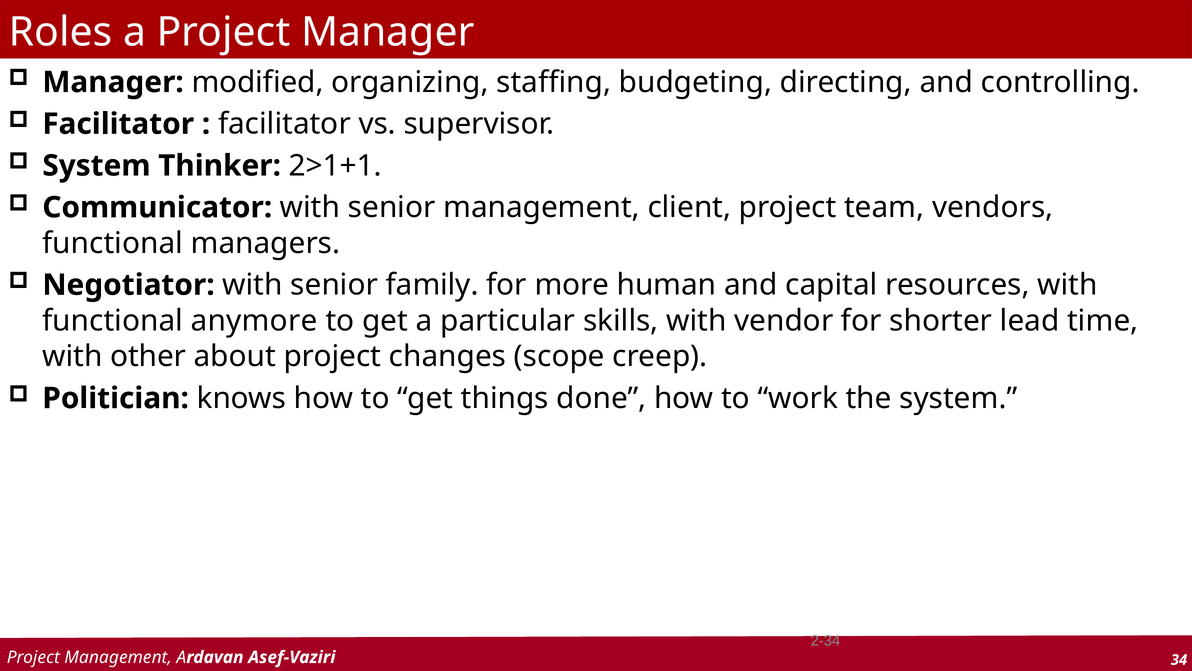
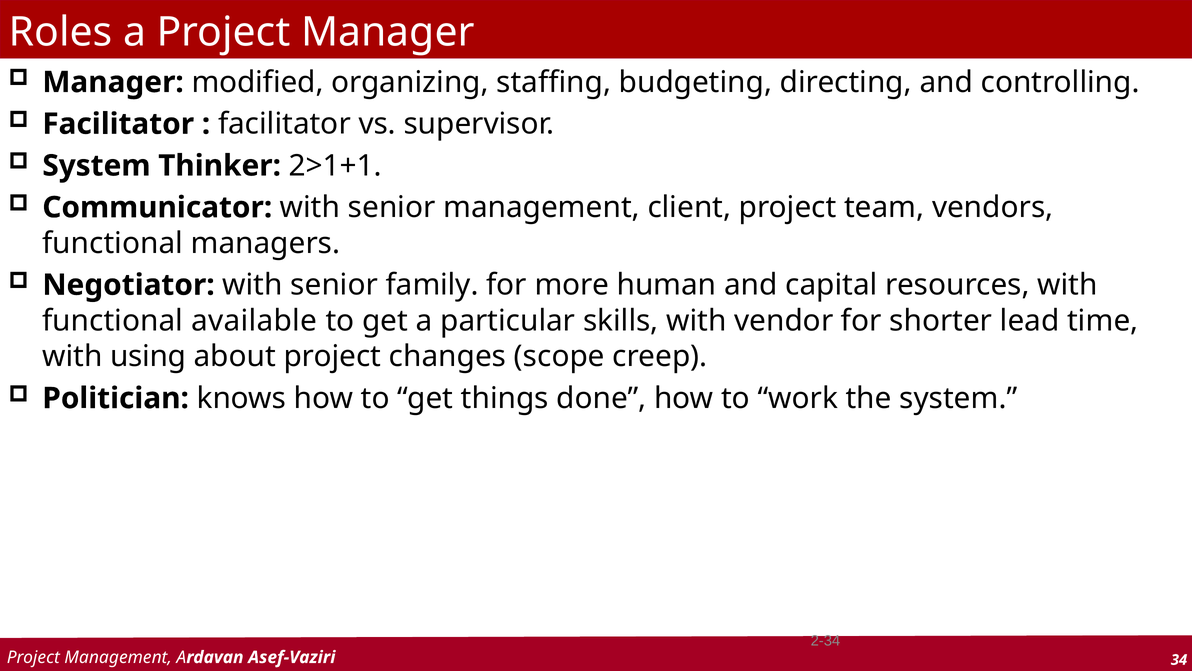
anymore: anymore -> available (254, 321)
other: other -> using (148, 356)
